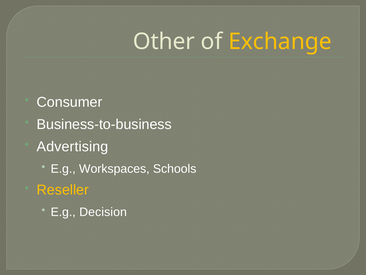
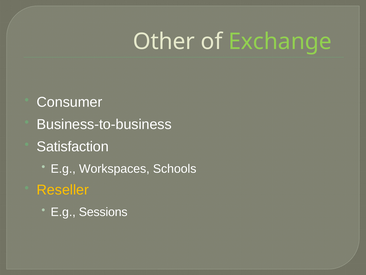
Exchange colour: yellow -> light green (280, 42)
Advertising: Advertising -> Satisfaction (73, 146)
Decision: Decision -> Sessions (103, 212)
